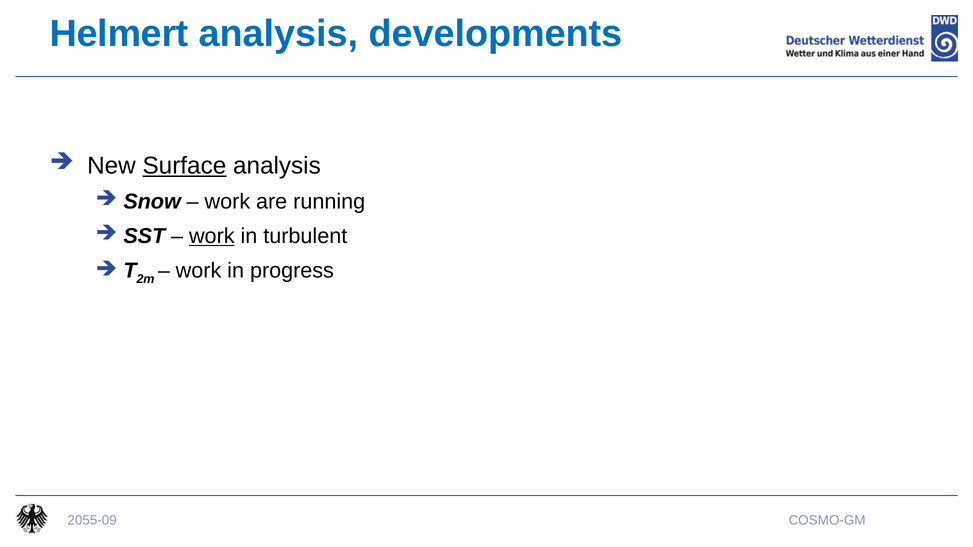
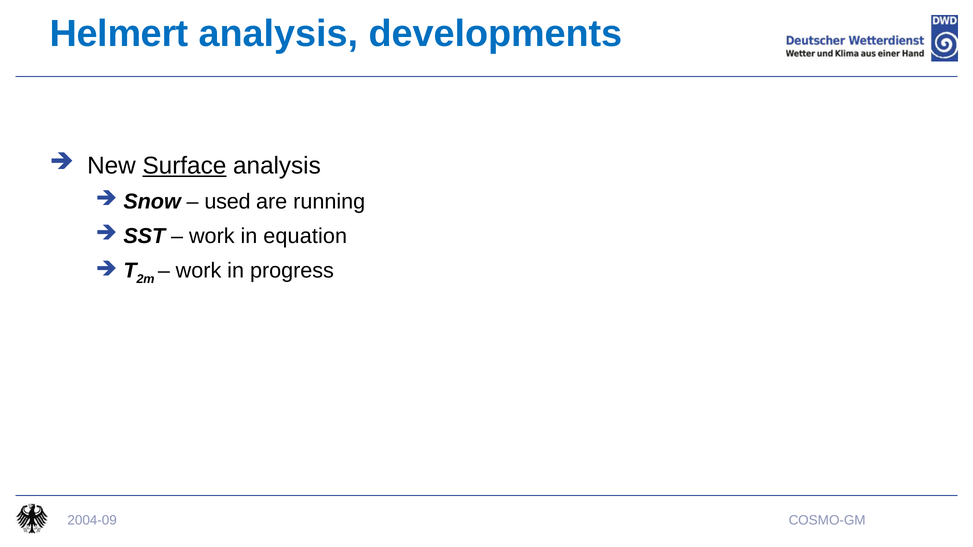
work: work -> used (227, 202)
work underline: present -> none (212, 236)
turbulent: turbulent -> equation (305, 236)
2055-09: 2055-09 -> 2004-09 (92, 521)
